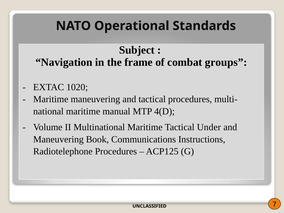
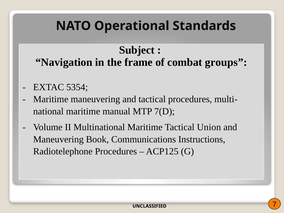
1020: 1020 -> 5354 (77, 87)
4(D: 4(D -> 7(D (164, 111)
Under: Under -> Union (209, 127)
